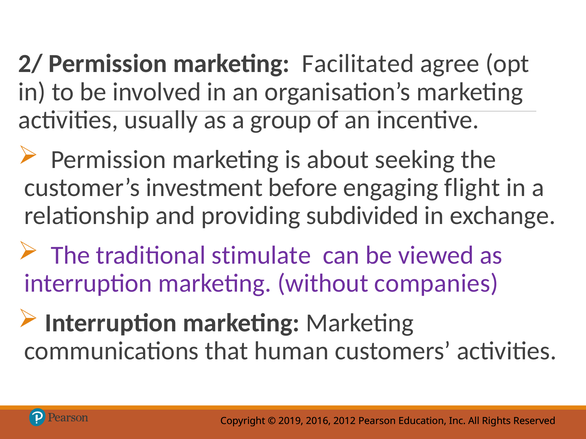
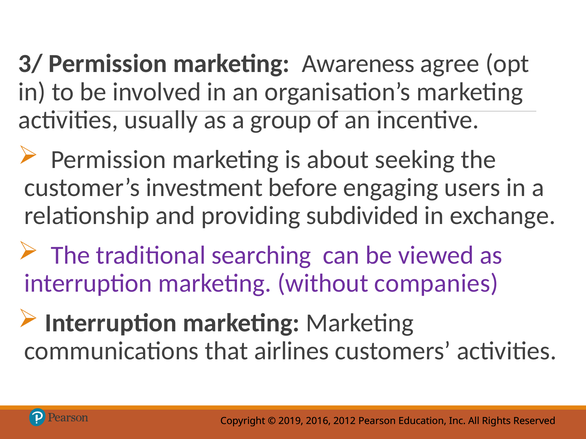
2/: 2/ -> 3/ (30, 64)
Facilitated: Facilitated -> Awareness (358, 64)
flight: flight -> users (472, 188)
stimulate: stimulate -> searching (261, 255)
human: human -> airlines (292, 351)
